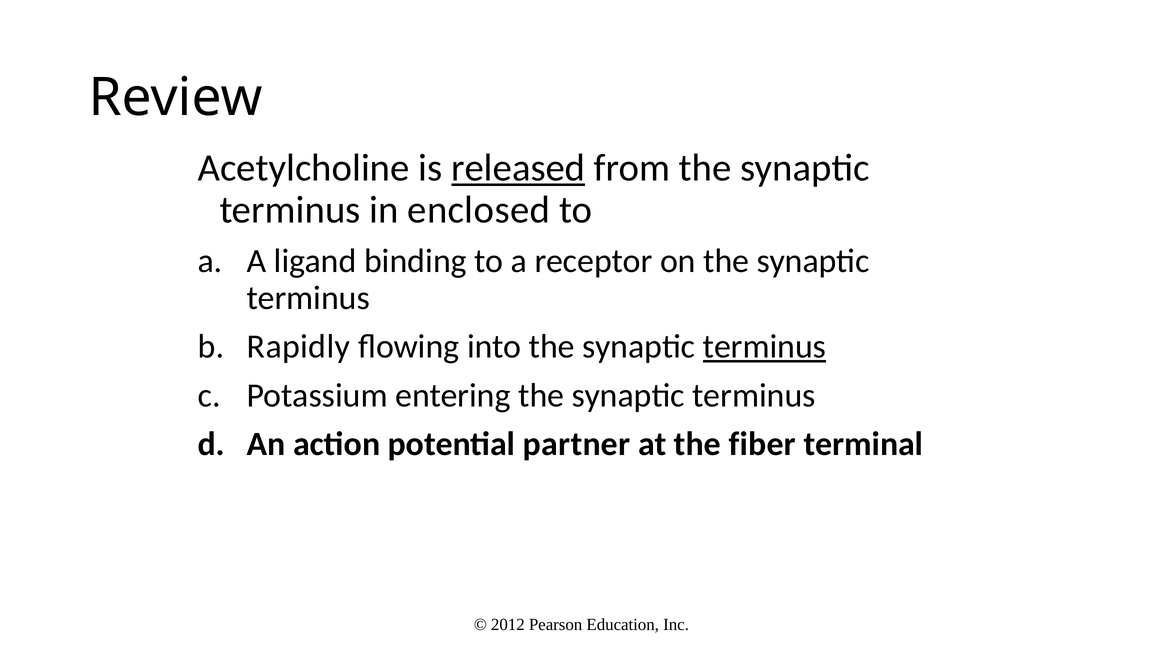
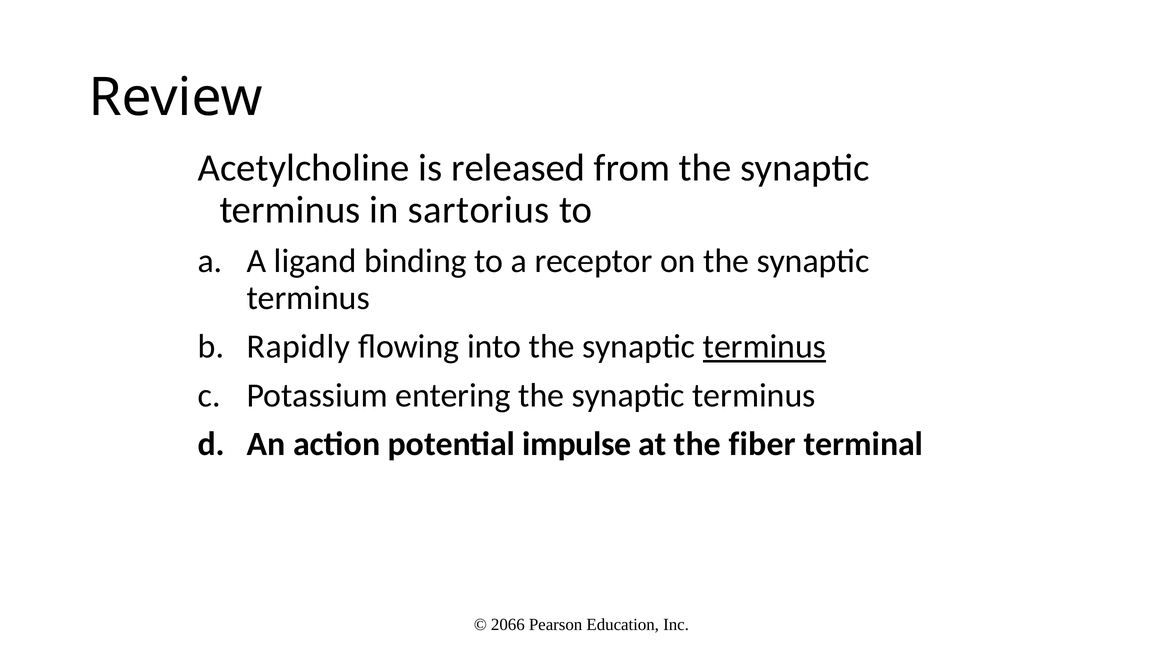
released underline: present -> none (518, 168)
enclosed: enclosed -> sartorius (479, 210)
partner: partner -> impulse (577, 444)
2012: 2012 -> 2066 (508, 625)
